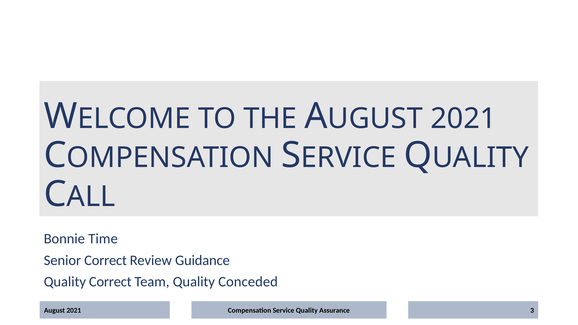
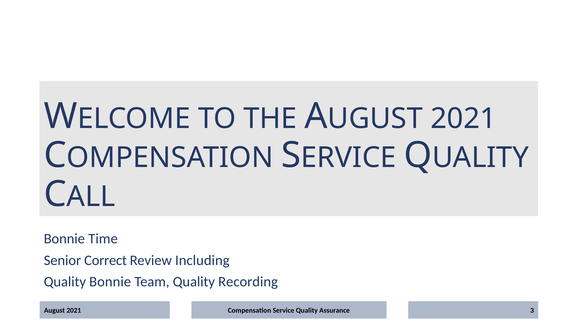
Guidance: Guidance -> Including (202, 260)
Quality Correct: Correct -> Bonnie (110, 282)
Conceded: Conceded -> Recording (248, 282)
